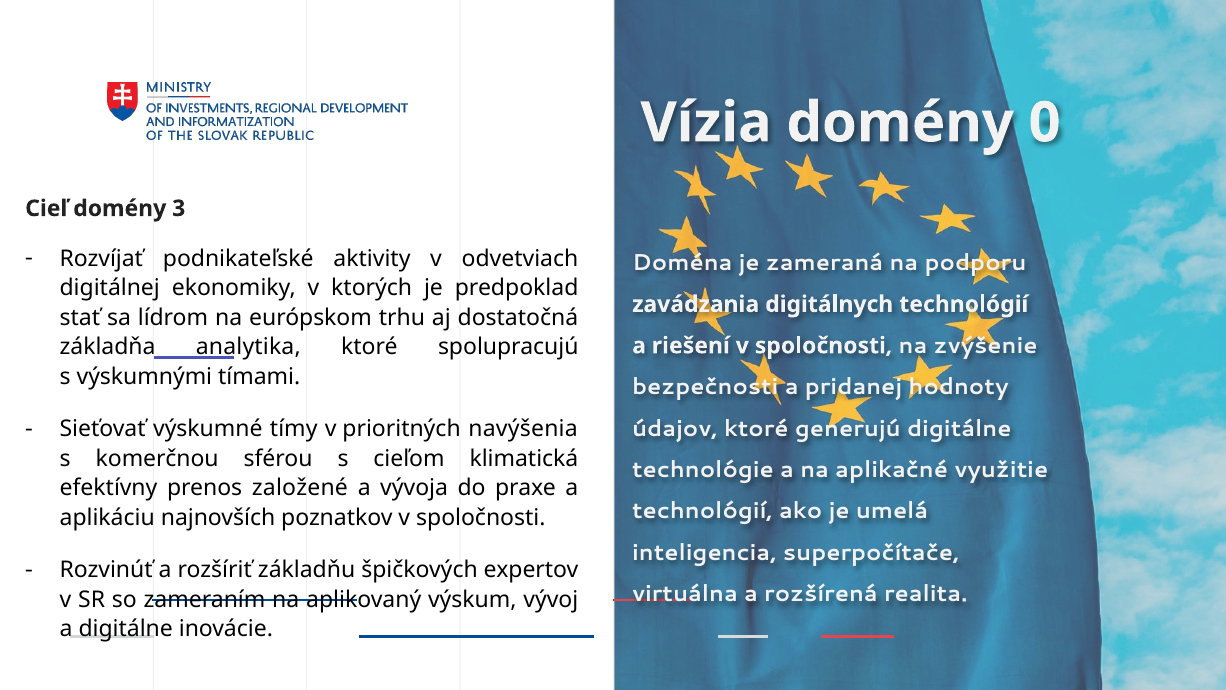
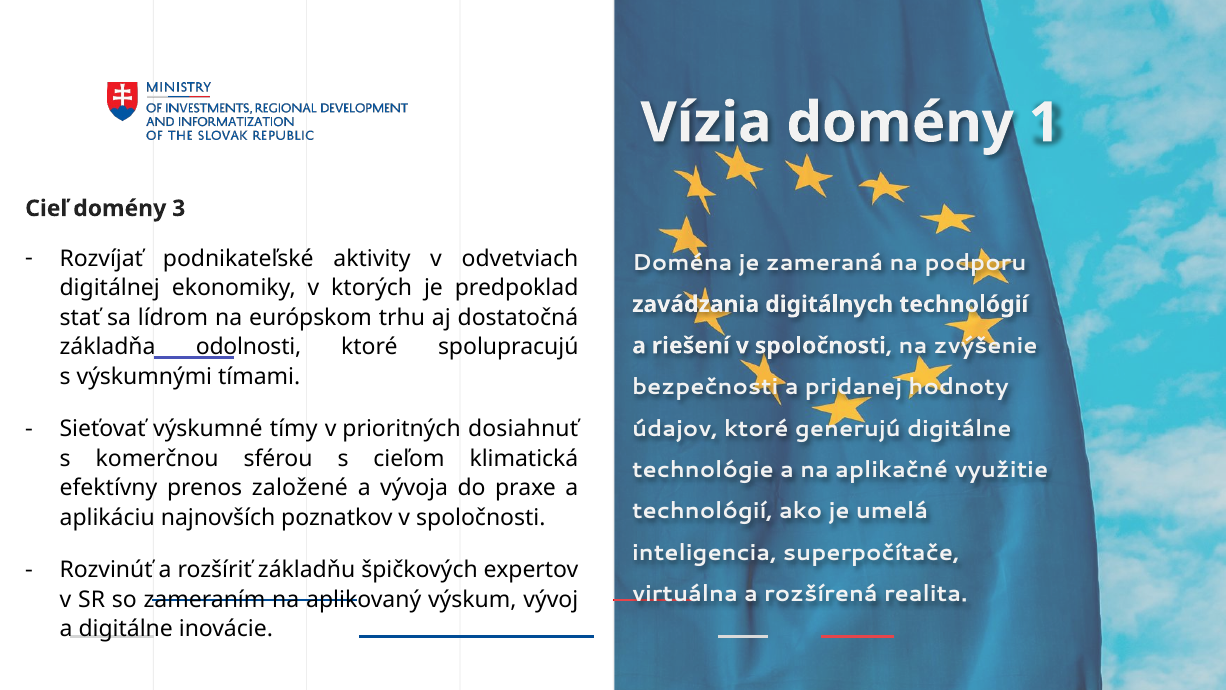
0: 0 -> 1 (1045, 123)
analytika: analytika -> odolnosti (249, 347)
navýšenia: navýšenia -> dosiahnuť (523, 429)
